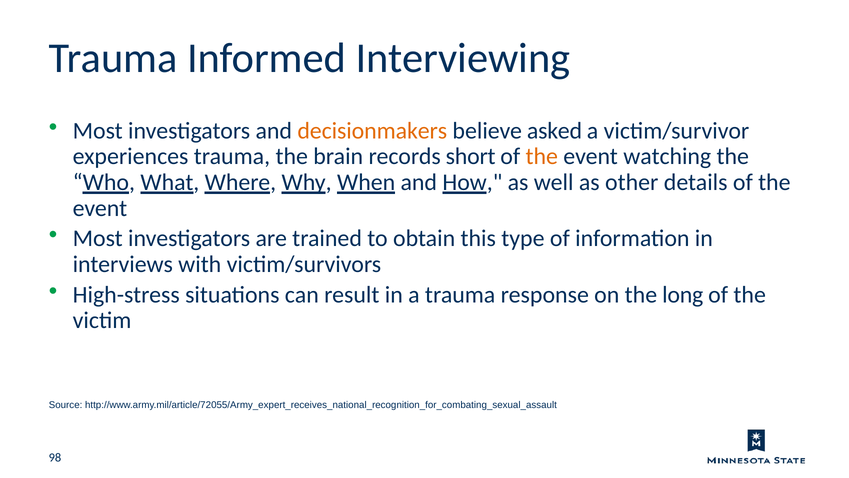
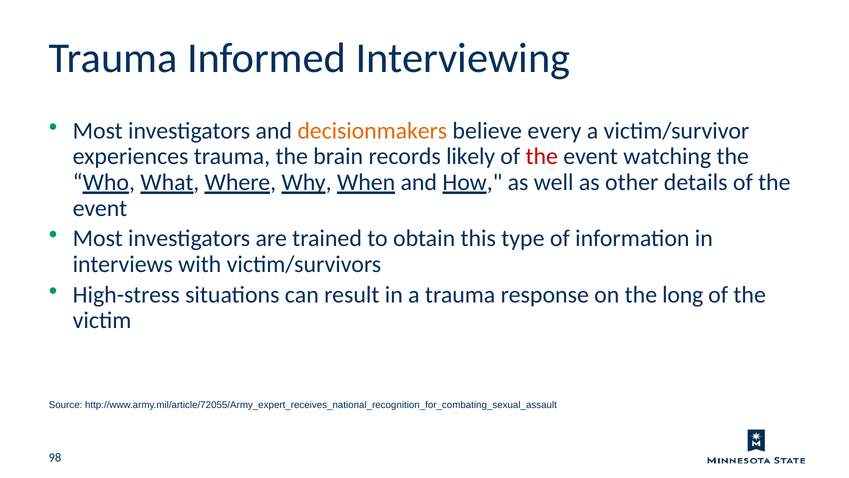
asked: asked -> every (554, 131)
short: short -> likely (471, 156)
the colour: orange -> red (542, 156)
